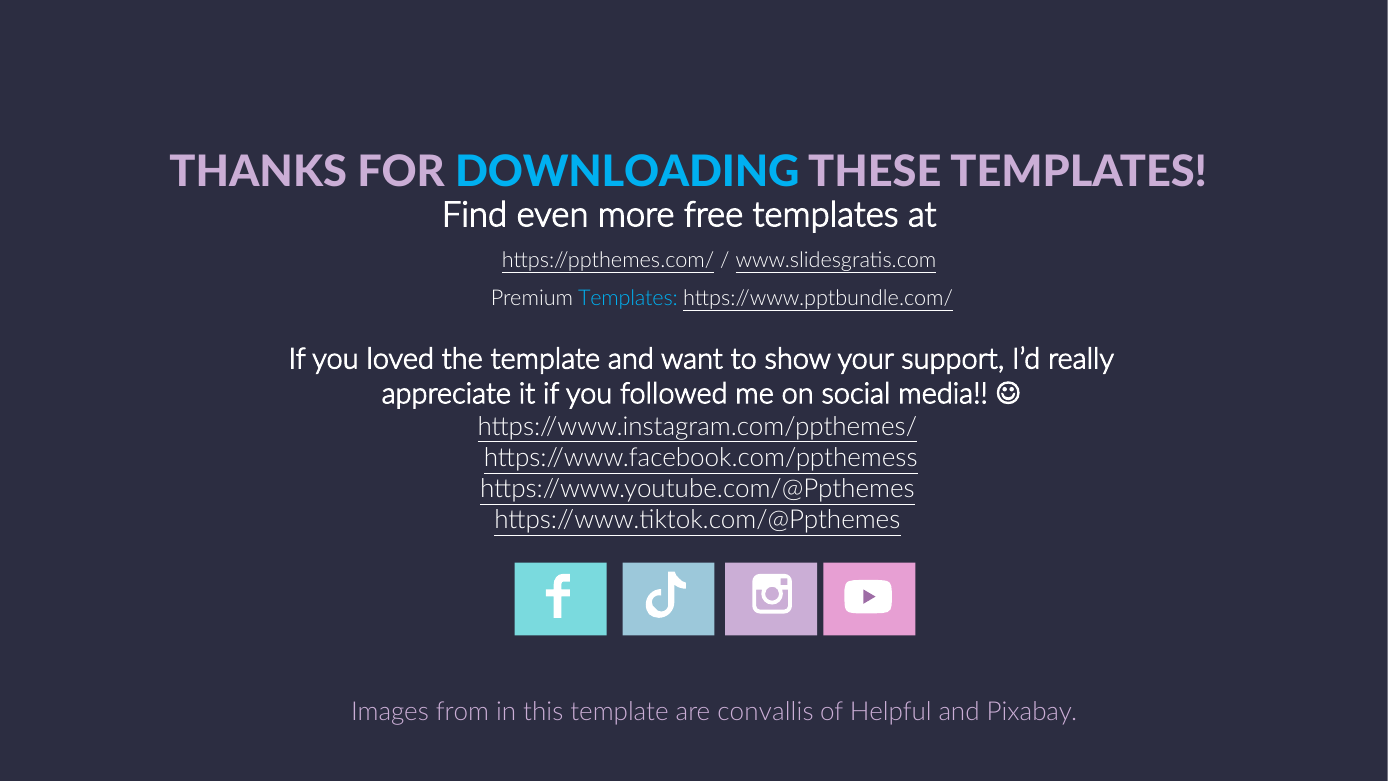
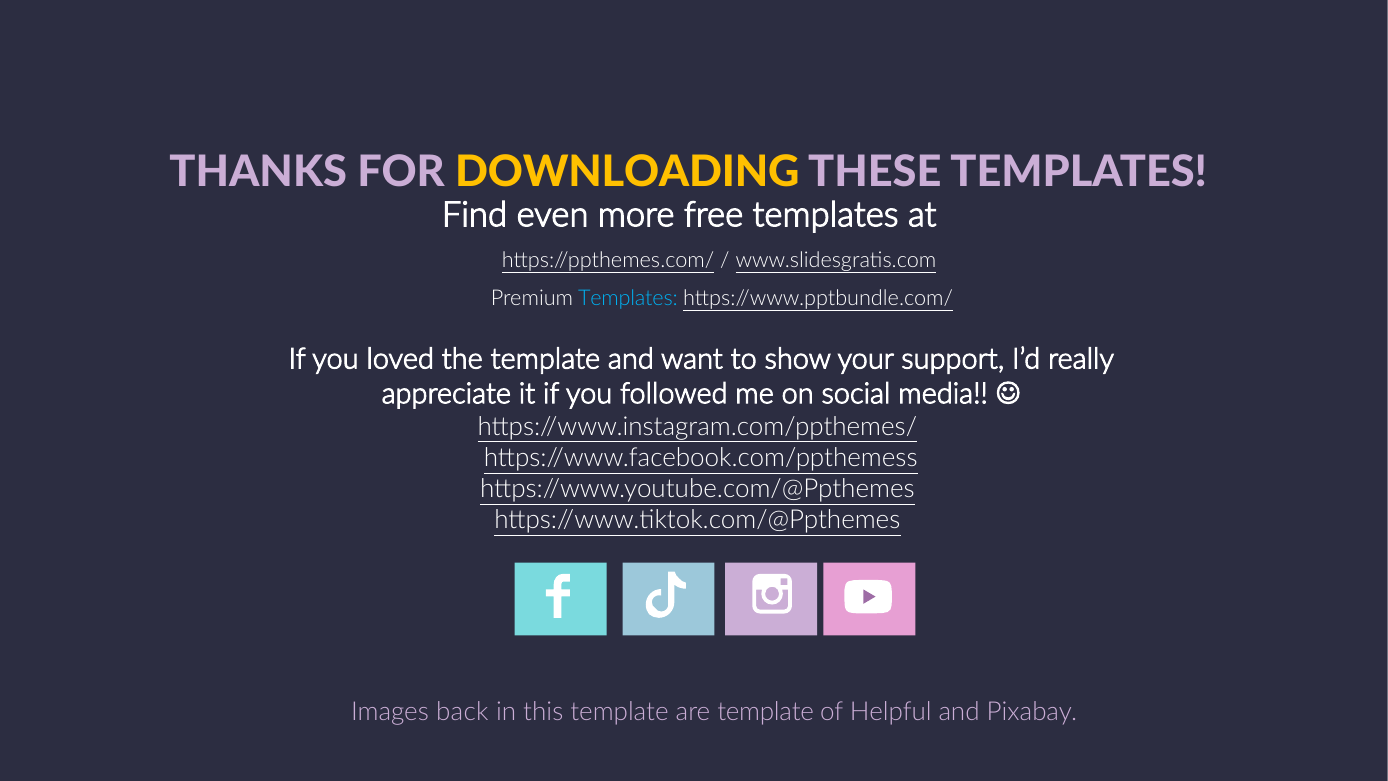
DOWNLOADING colour: light blue -> yellow (627, 172)
from: from -> back (462, 712)
are convallis: convallis -> template (766, 712)
